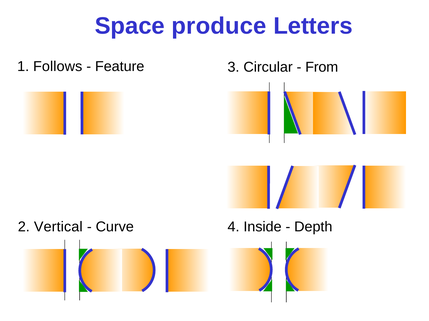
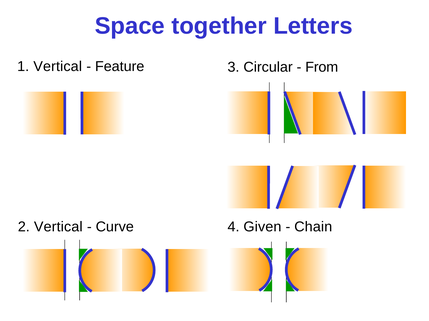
produce: produce -> together (219, 26)
1 Follows: Follows -> Vertical (58, 67)
Inside: Inside -> Given (262, 227)
Depth: Depth -> Chain (313, 227)
